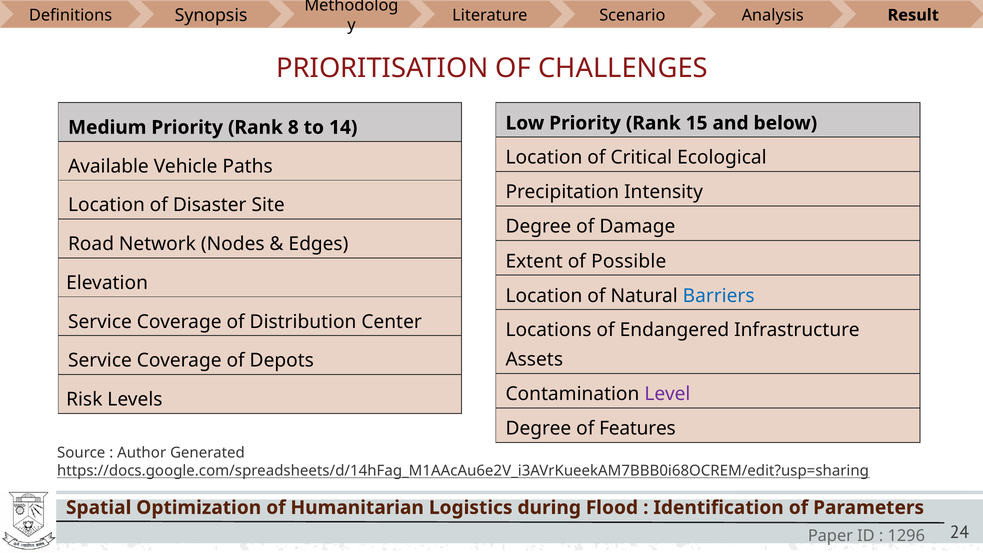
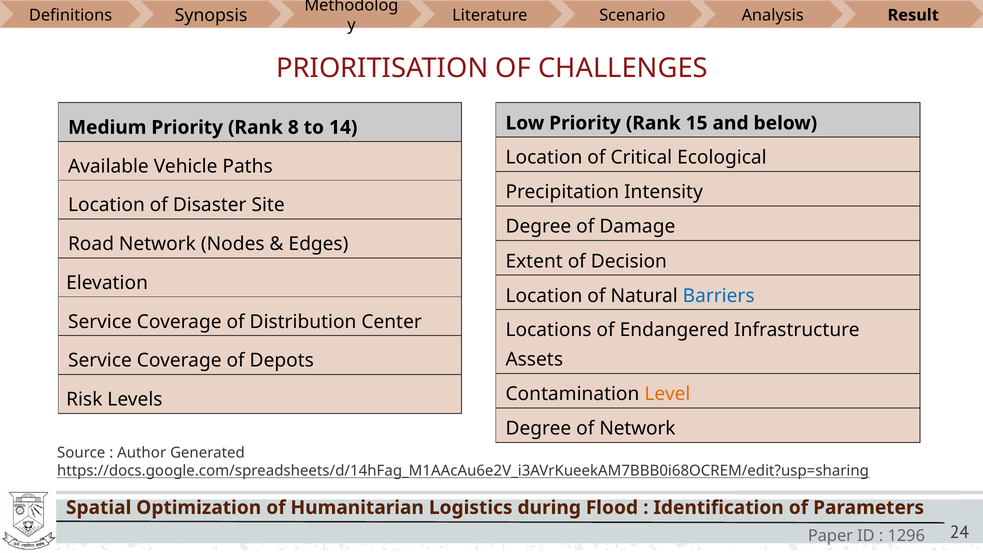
Possible: Possible -> Decision (629, 261)
Level colour: purple -> orange (667, 394)
of Features: Features -> Network (637, 429)
